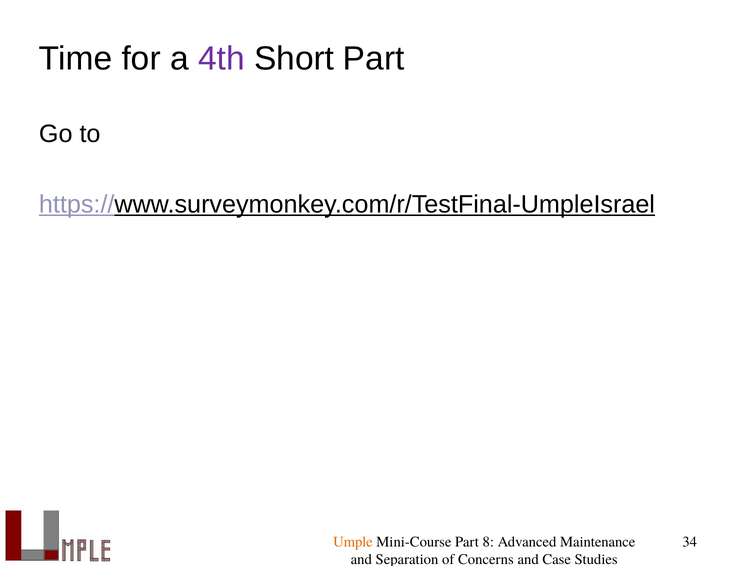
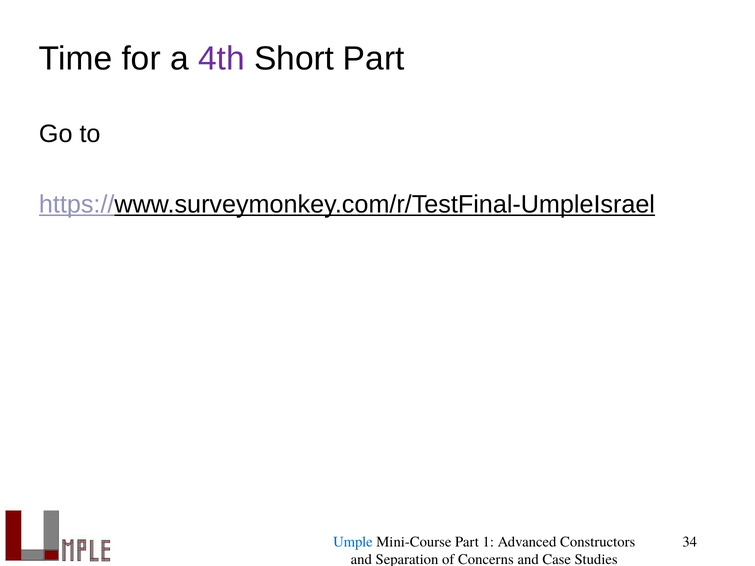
Umple colour: orange -> blue (353, 542)
8: 8 -> 1 (488, 542)
Maintenance: Maintenance -> Constructors (598, 542)
